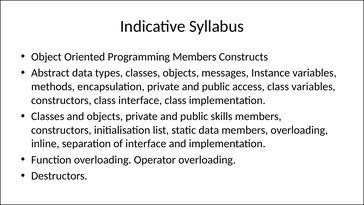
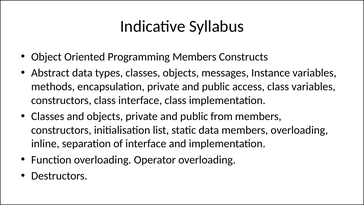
skills: skills -> from (222, 116)
